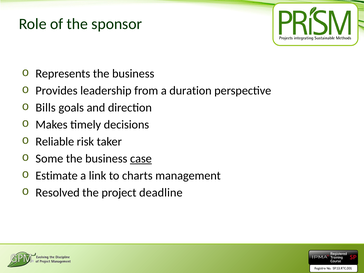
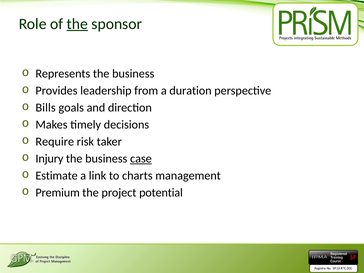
the underline: none -> present (77, 24)
Reliable: Reliable -> Require (55, 142)
Some: Some -> Injury (49, 159)
Resolved: Resolved -> Premium (58, 193)
deadline: deadline -> potential (161, 193)
